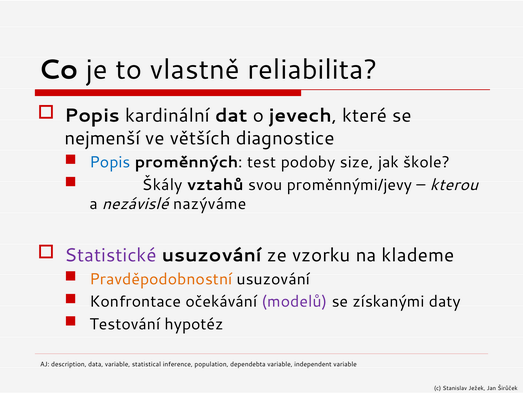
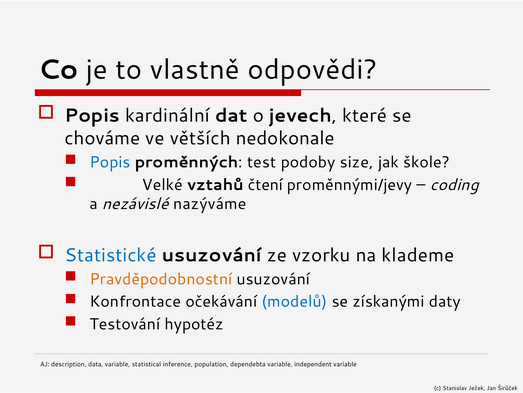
reliabilita: reliabilita -> odpovědi (312, 70)
nejmenší: nejmenší -> chováme (102, 138)
diagnostice: diagnostice -> nedokonale (285, 138)
Škály: Škály -> Velké (162, 184)
svou: svou -> čtení (265, 184)
kterou: kterou -> coding (454, 184)
Statistické colour: purple -> blue (111, 255)
modelů colour: purple -> blue (294, 301)
